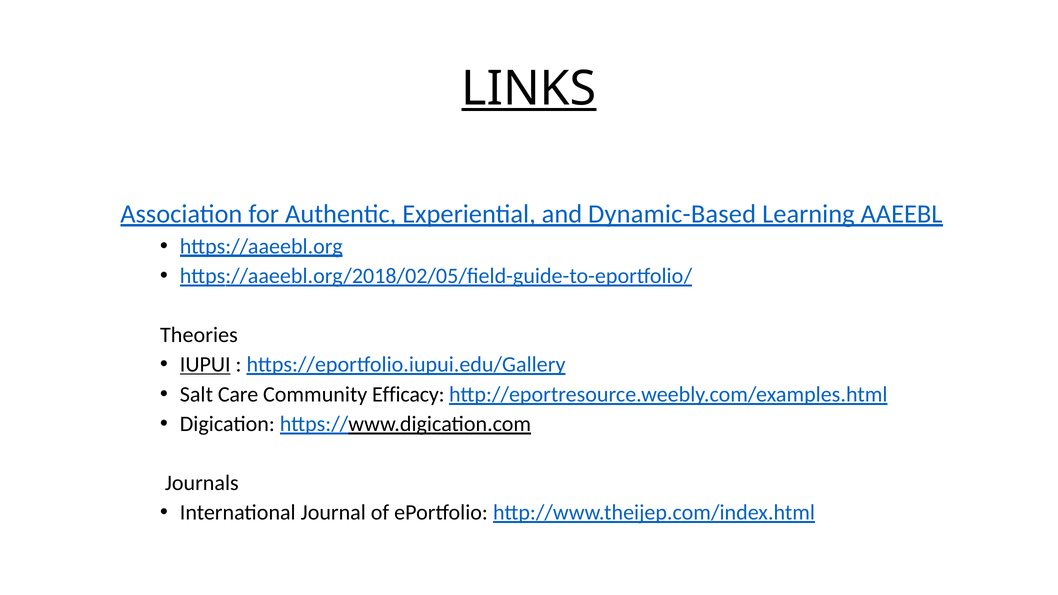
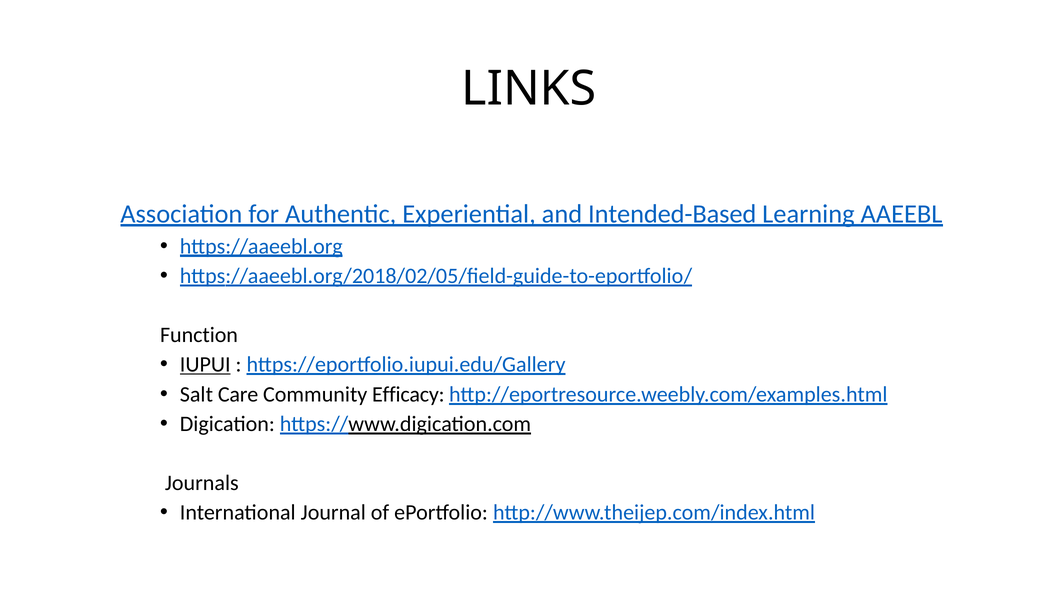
LINKS underline: present -> none (529, 89)
Dynamic-Based: Dynamic-Based -> Intended-Based (672, 214)
Theories: Theories -> Function (199, 335)
